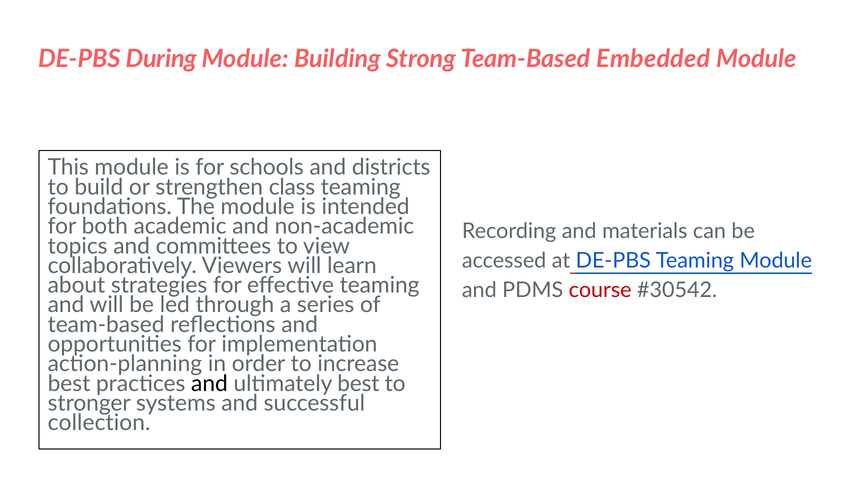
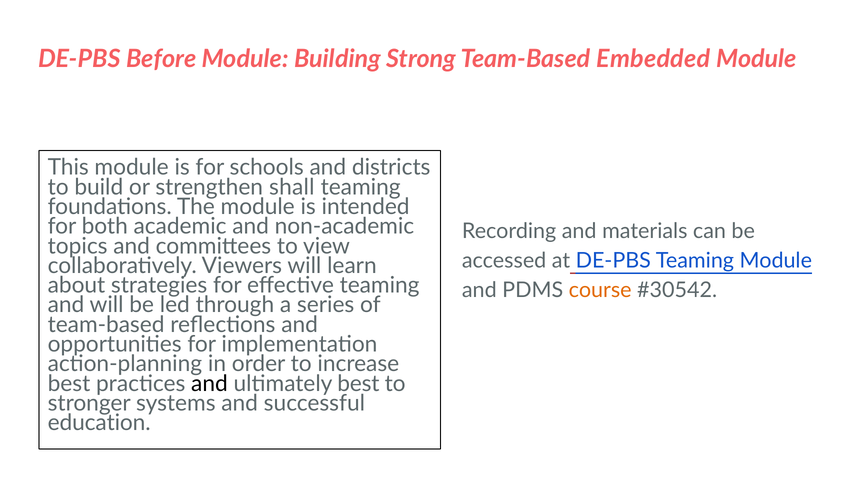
During: During -> Before (161, 59)
class: class -> shall (292, 187)
course colour: red -> orange (600, 290)
collection: collection -> education (99, 423)
